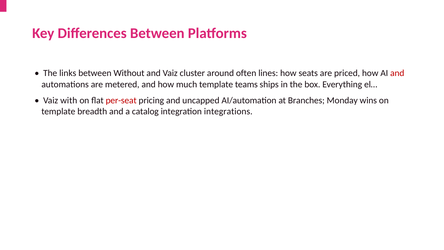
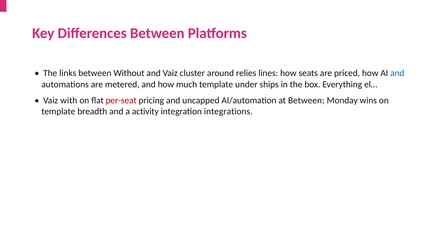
often: often -> relies (246, 73)
and colour: red -> blue (397, 73)
teams: teams -> under (246, 84)
at Branches: Branches -> Between (306, 100)
catalog: catalog -> activity (145, 111)
